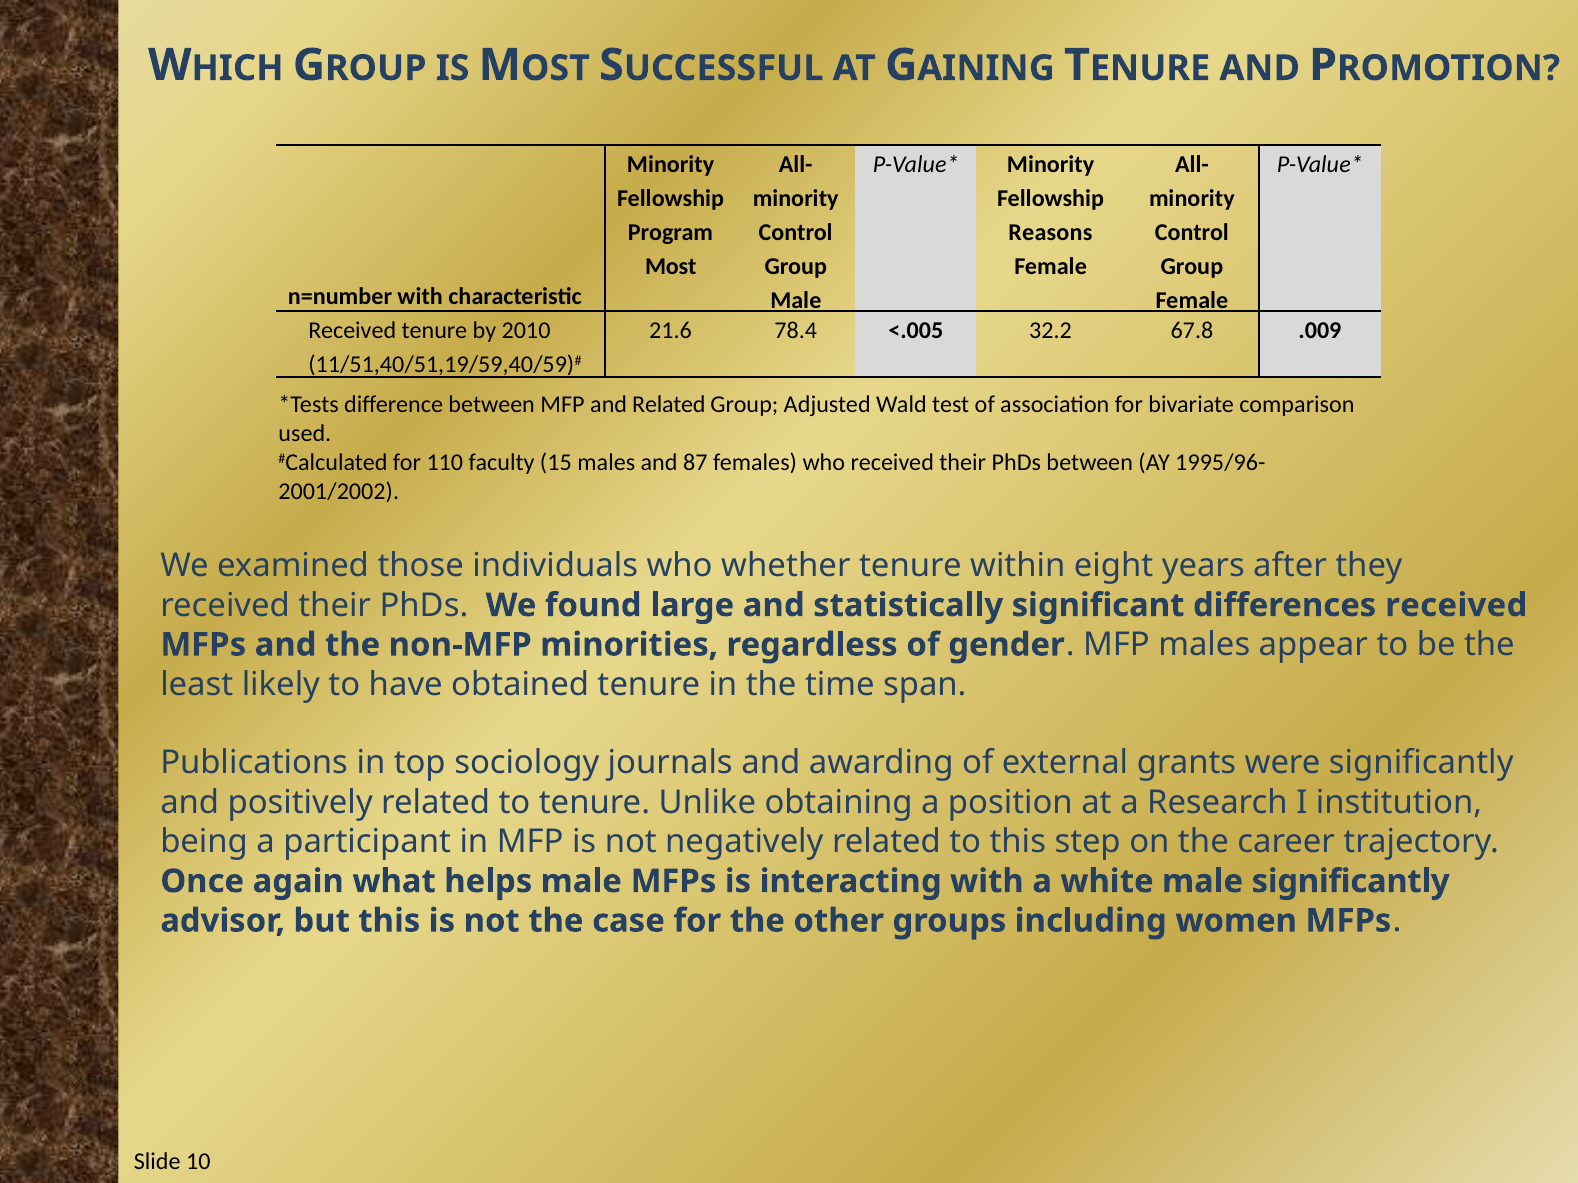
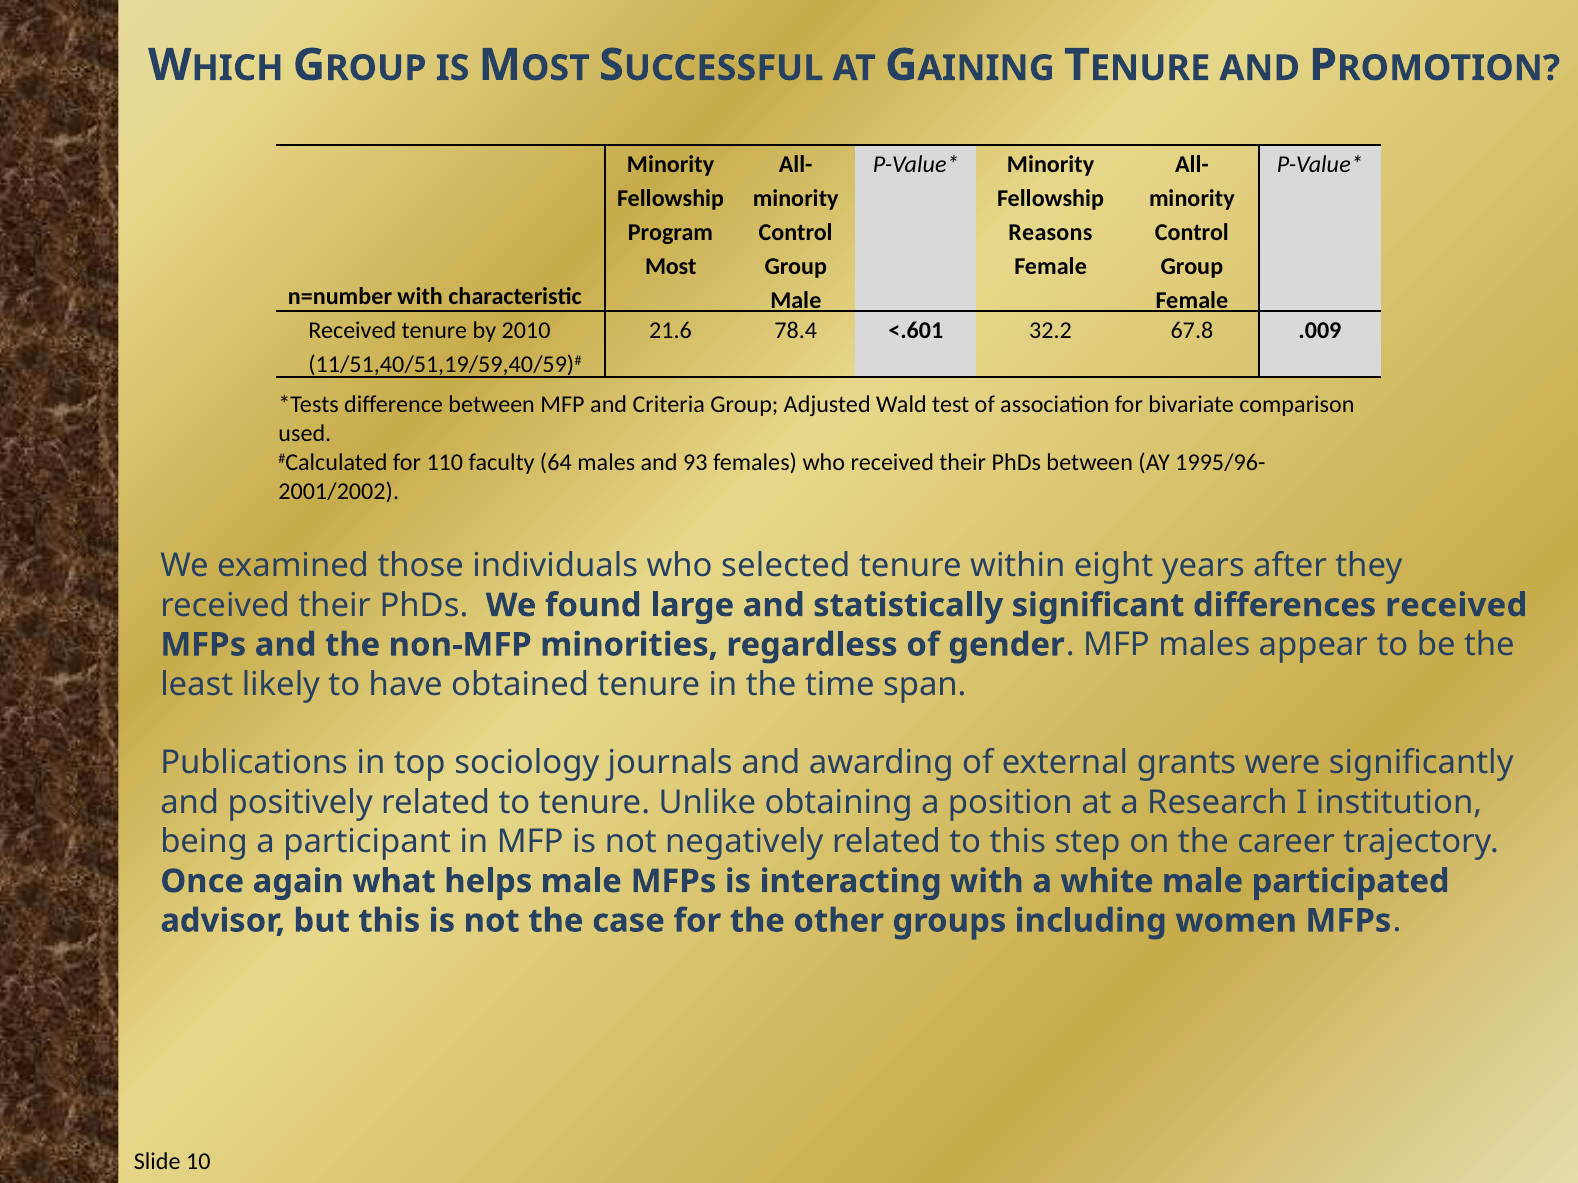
<.005: <.005 -> <.601 (916, 331)
and Related: Related -> Criteria (669, 405)
15: 15 -> 64 (556, 463)
87: 87 -> 93 (695, 463)
whether: whether -> selected (786, 566)
male significantly: significantly -> participated (1351, 882)
